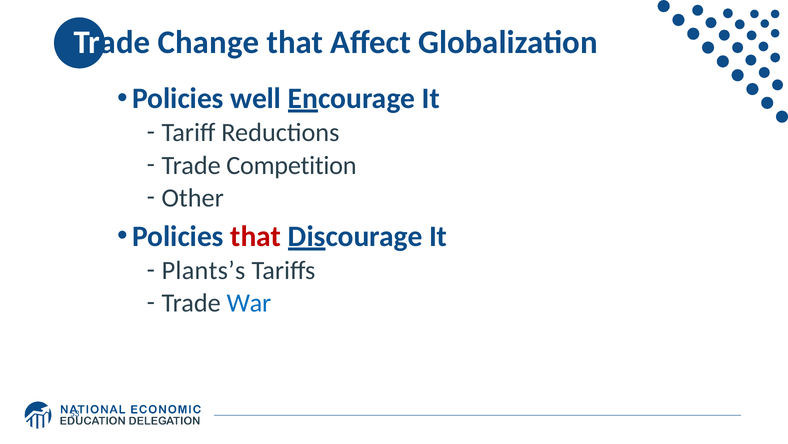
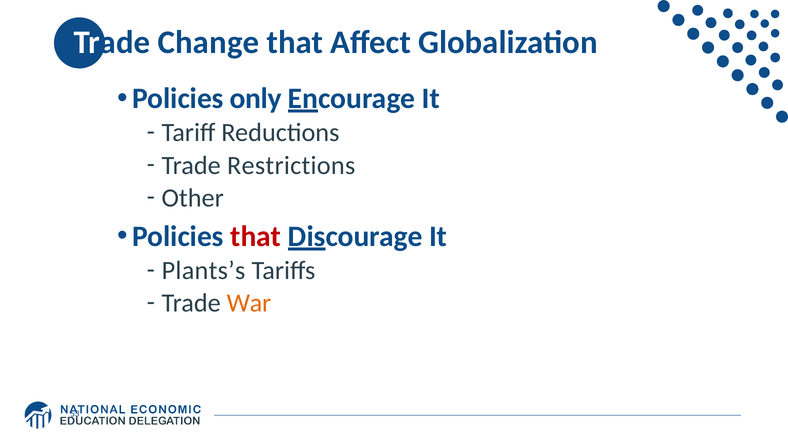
well: well -> only (256, 98)
Competition: Competition -> Restrictions (291, 165)
War colour: blue -> orange (249, 303)
